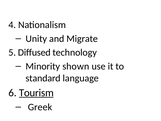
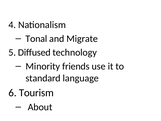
Unity: Unity -> Tonal (36, 39)
shown: shown -> friends (76, 66)
Tourism underline: present -> none (36, 93)
Greek: Greek -> About (40, 107)
